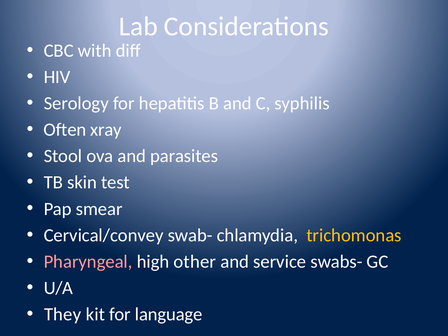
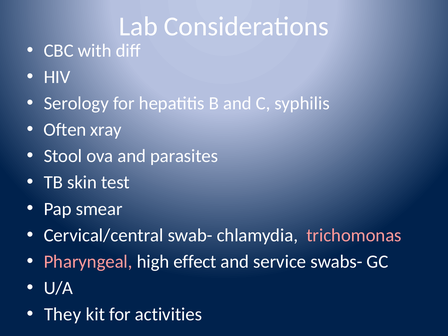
Cervical/convey: Cervical/convey -> Cervical/central (104, 235)
trichomonas colour: yellow -> pink (354, 235)
other: other -> effect (195, 262)
language: language -> activities (169, 314)
